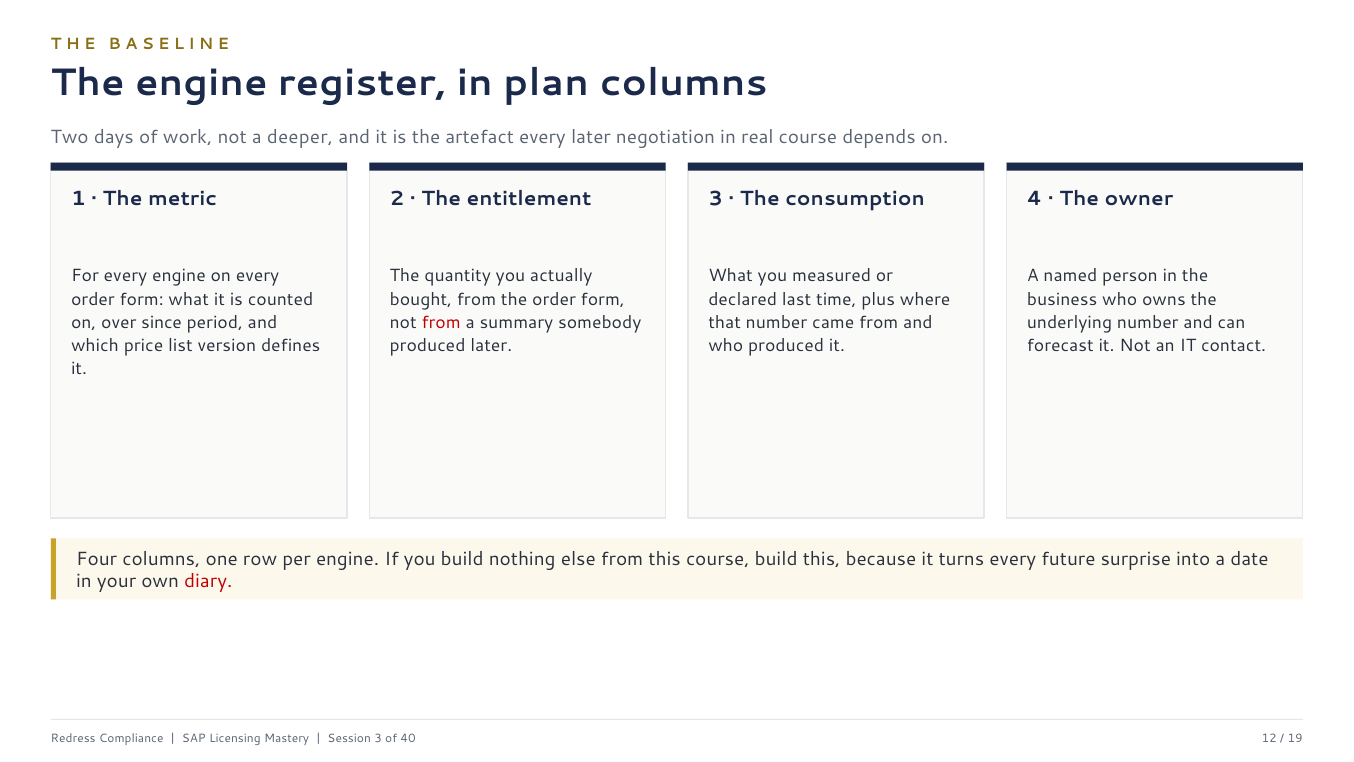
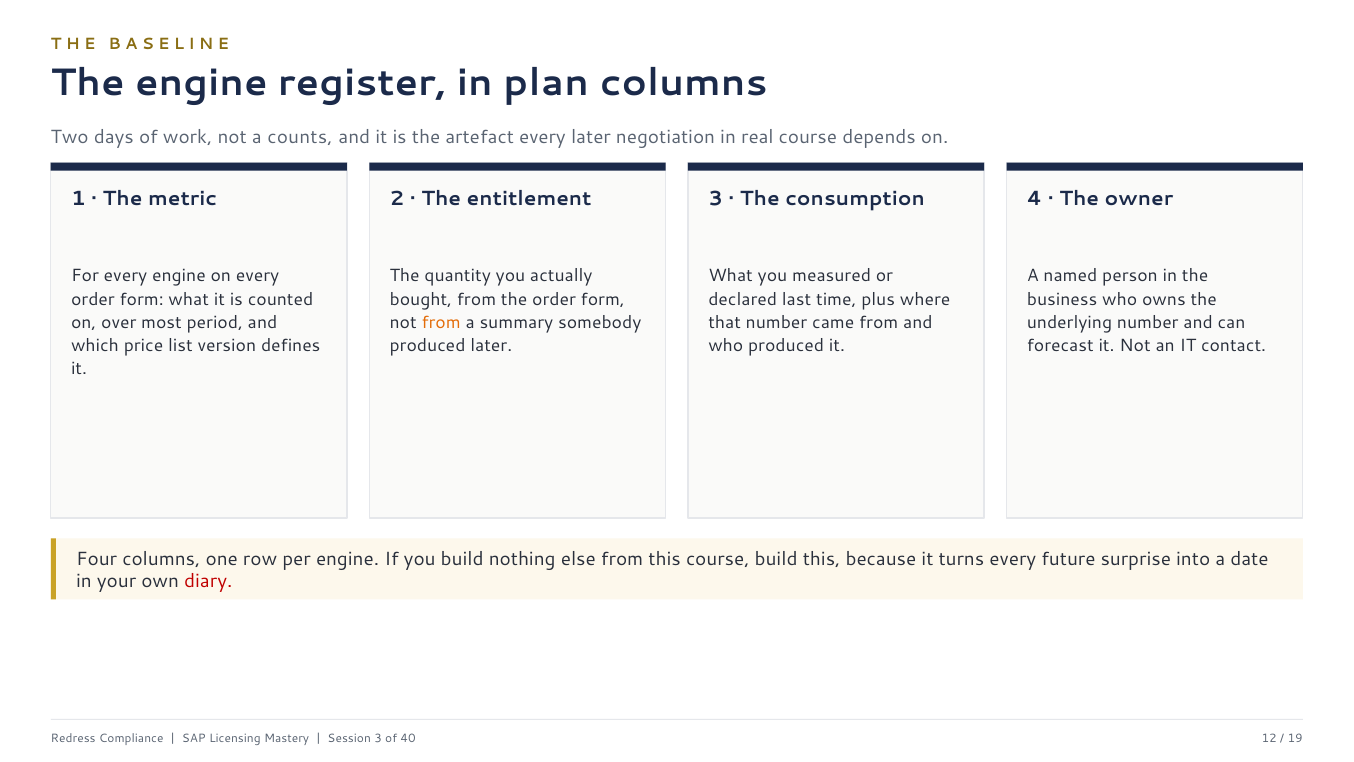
deeper: deeper -> counts (300, 137)
since: since -> most (161, 322)
from colour: red -> orange (441, 322)
